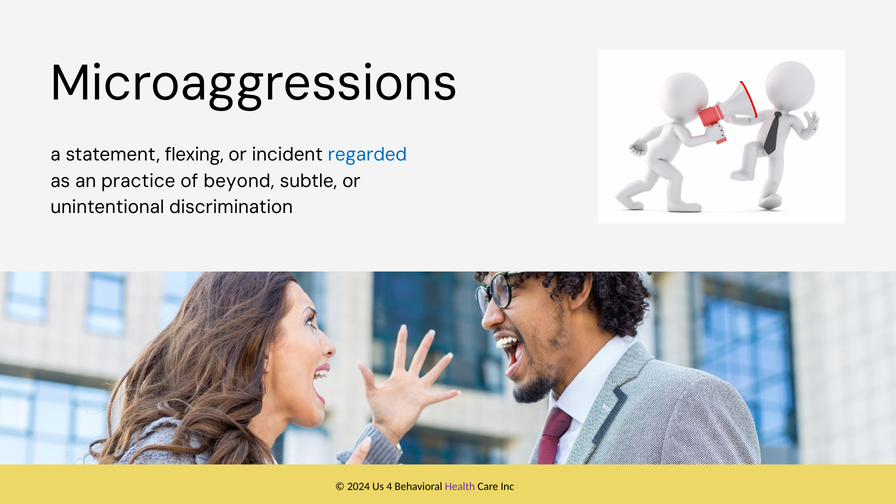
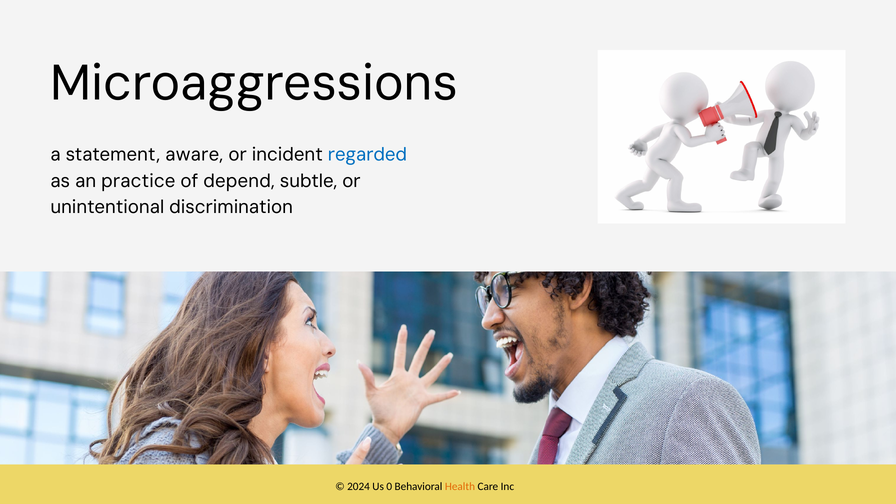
flexing: flexing -> aware (194, 155)
beyond: beyond -> depend (239, 181)
4: 4 -> 0 (389, 487)
Health colour: purple -> orange (460, 487)
